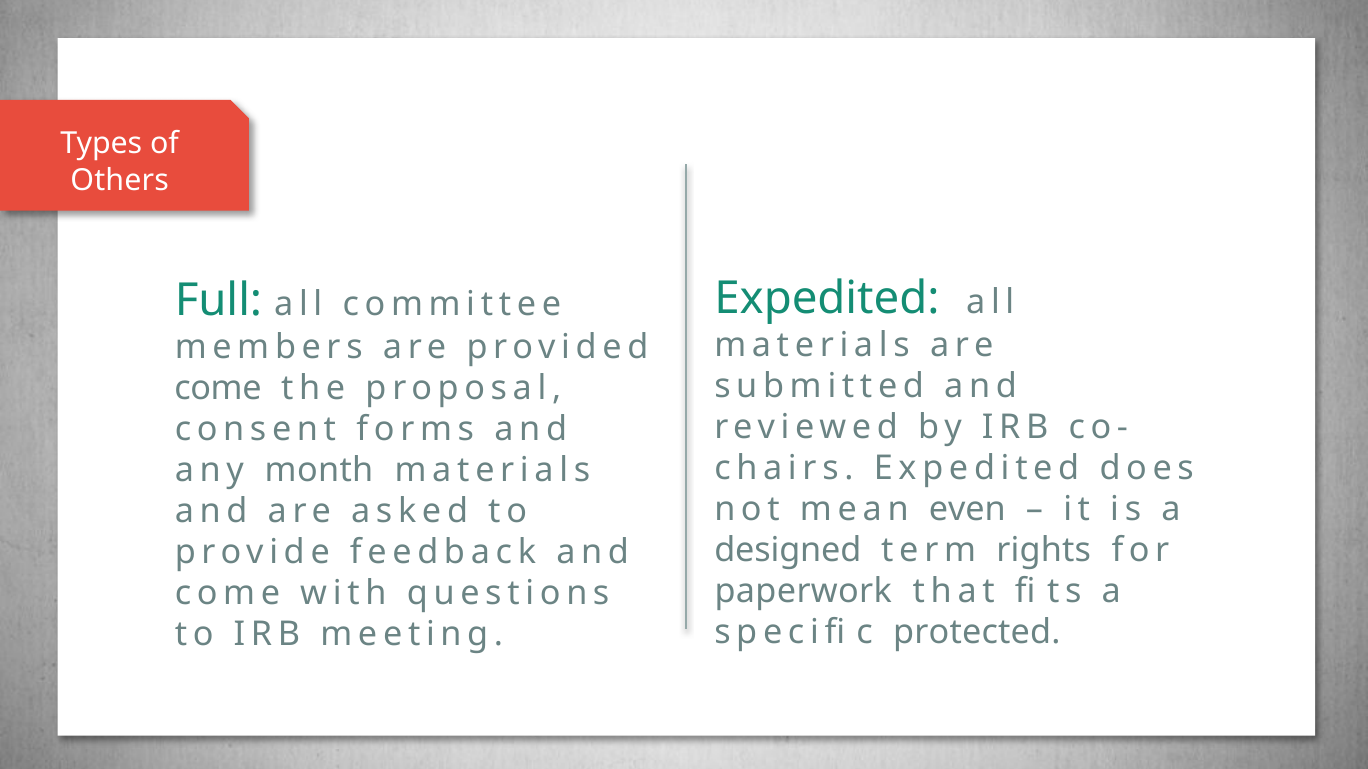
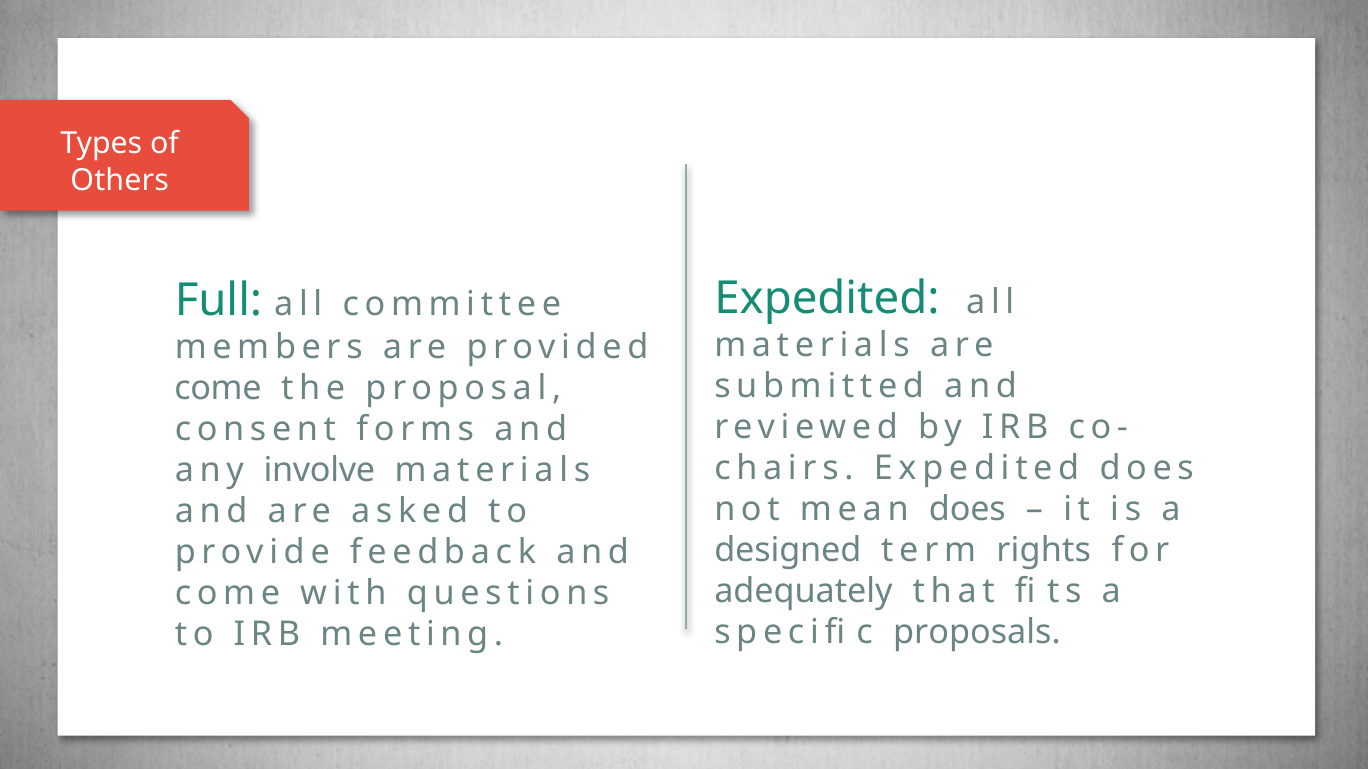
month: month -> involve (319, 470)
mean even: even -> does (967, 510)
paperwork: paperwork -> adequately (803, 592)
protected: protected -> proposals (977, 633)
